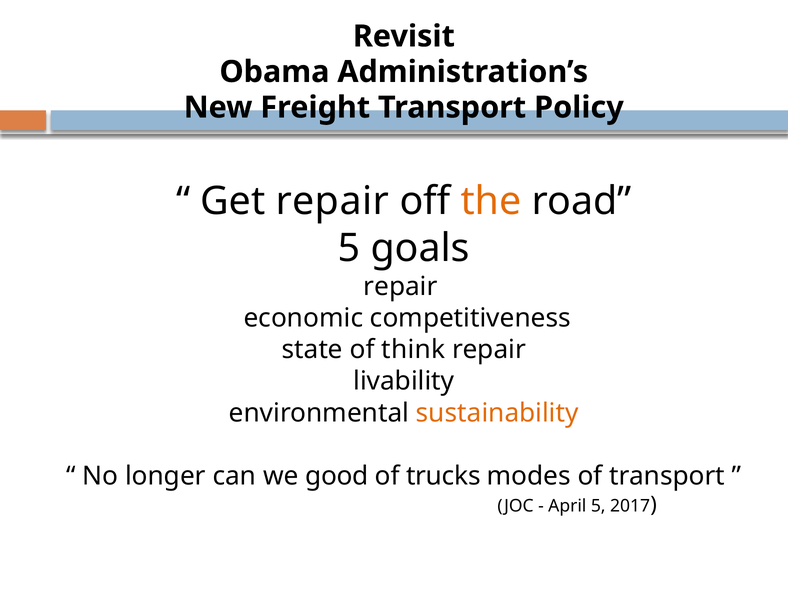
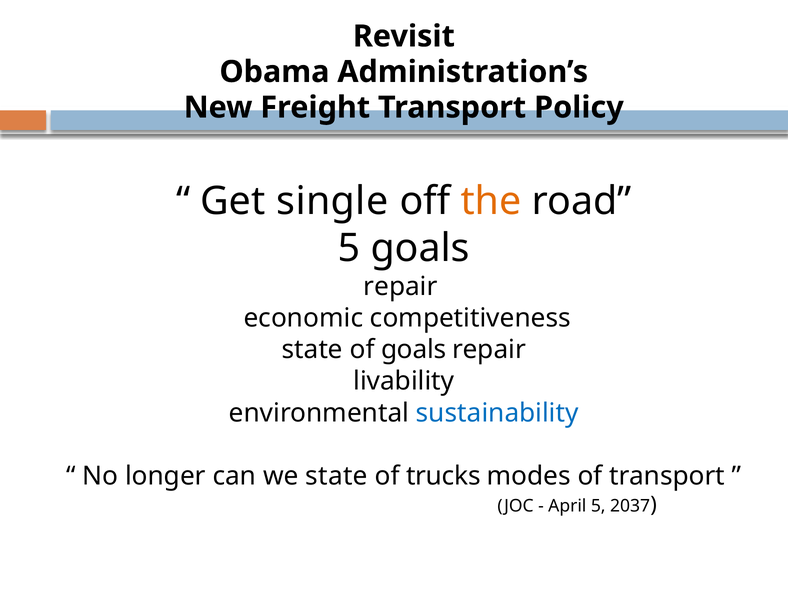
Get repair: repair -> single (332, 201)
of think: think -> goals (414, 350)
sustainability colour: orange -> blue (497, 413)
we good: good -> state (337, 476)
2017: 2017 -> 2037 (630, 506)
